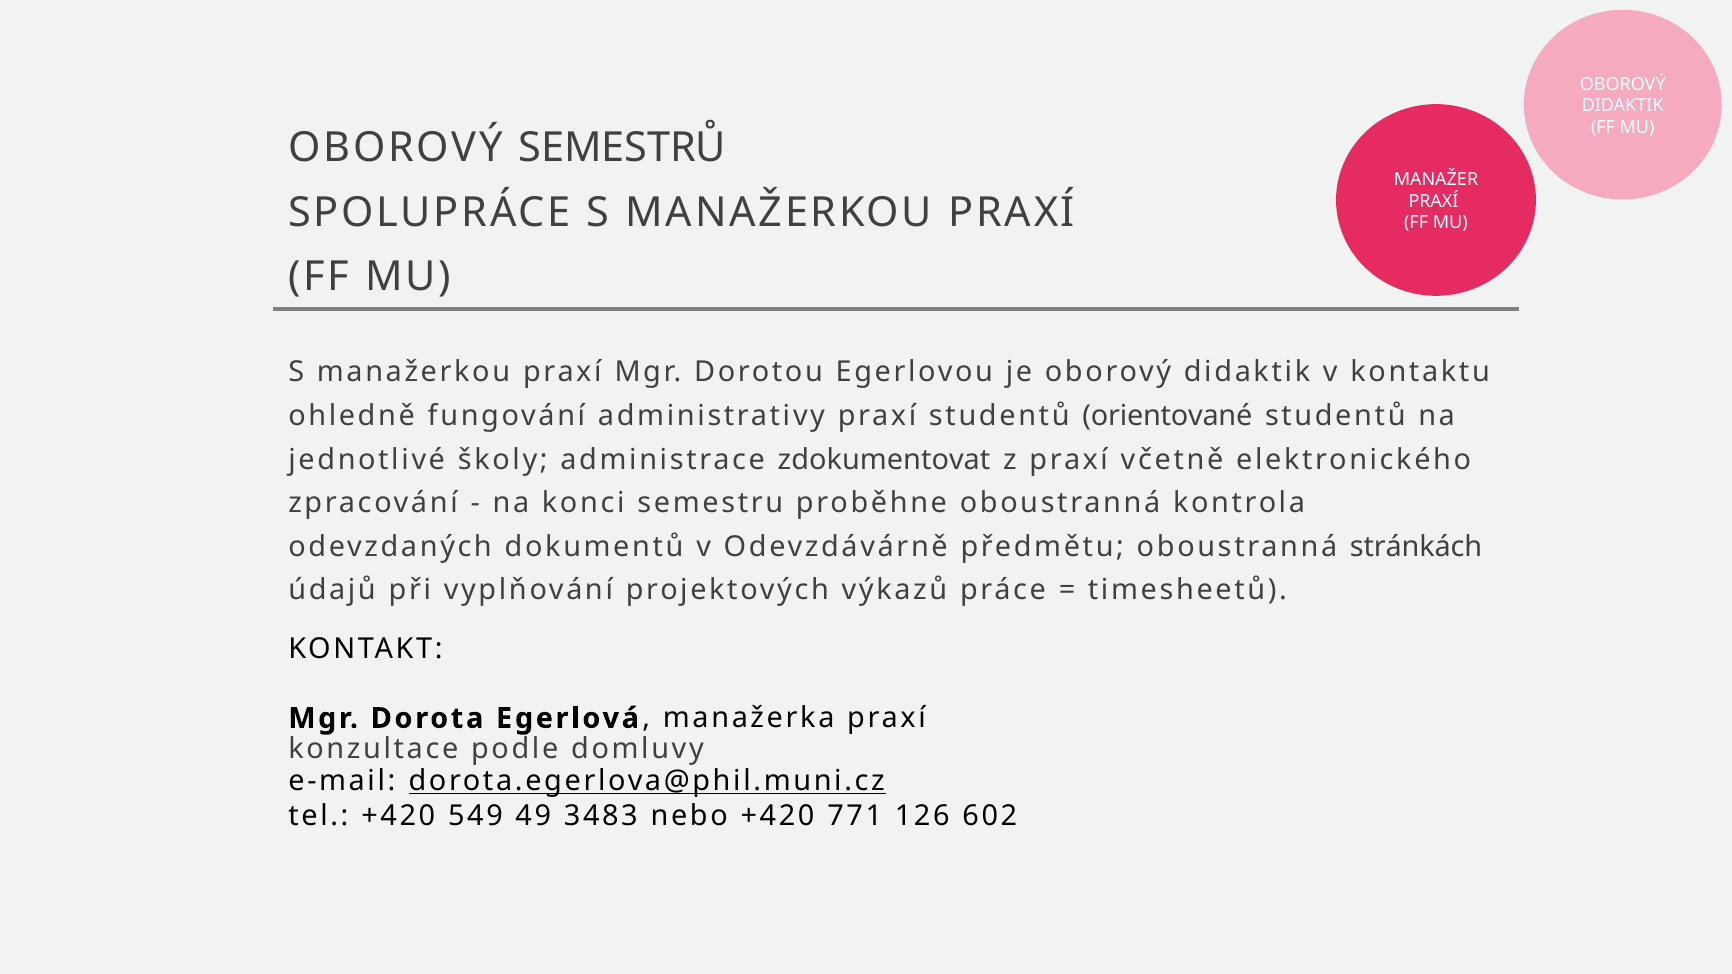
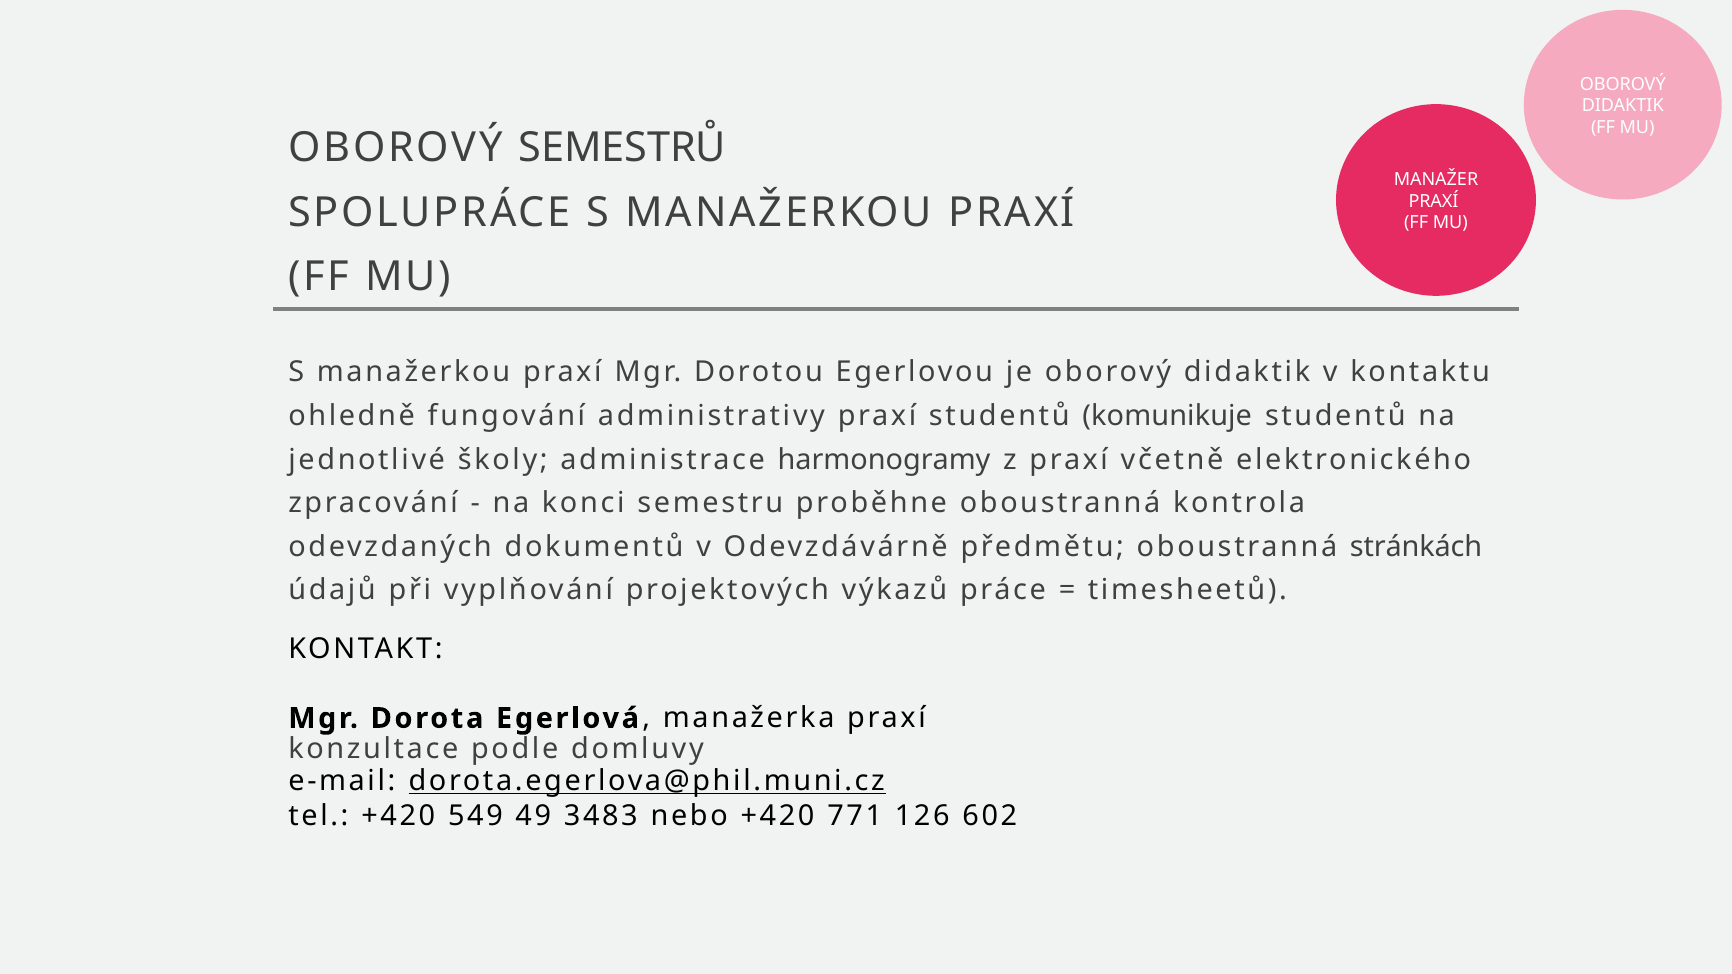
orientované: orientované -> komunikuje (1167, 416)
zdokumentovat: zdokumentovat -> harmonogramy (884, 460)
